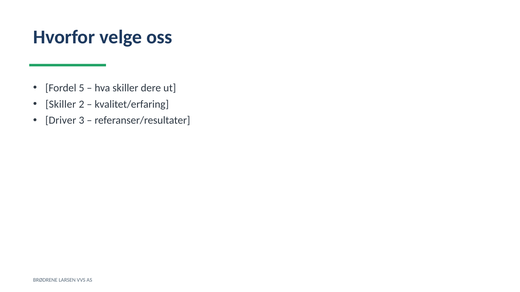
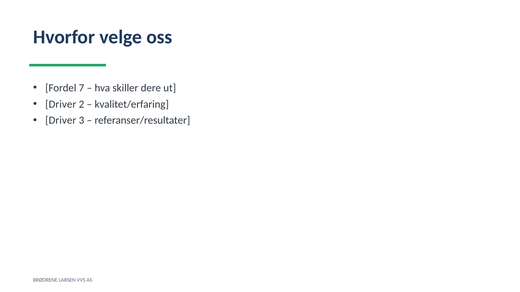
5: 5 -> 7 (82, 88)
Skiller: Skiller -> Driver (61, 104)
